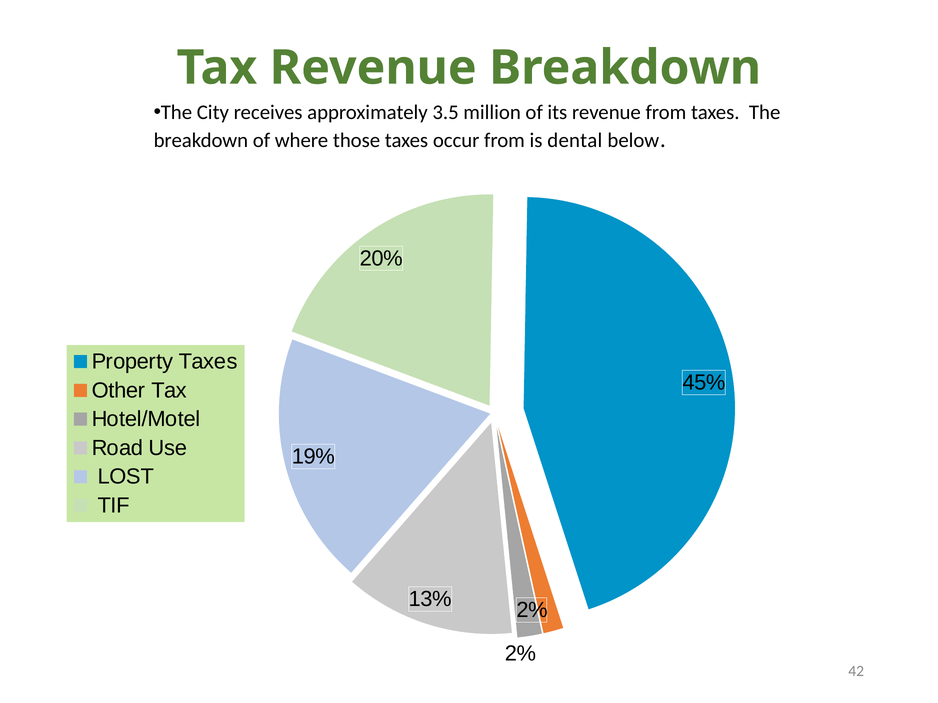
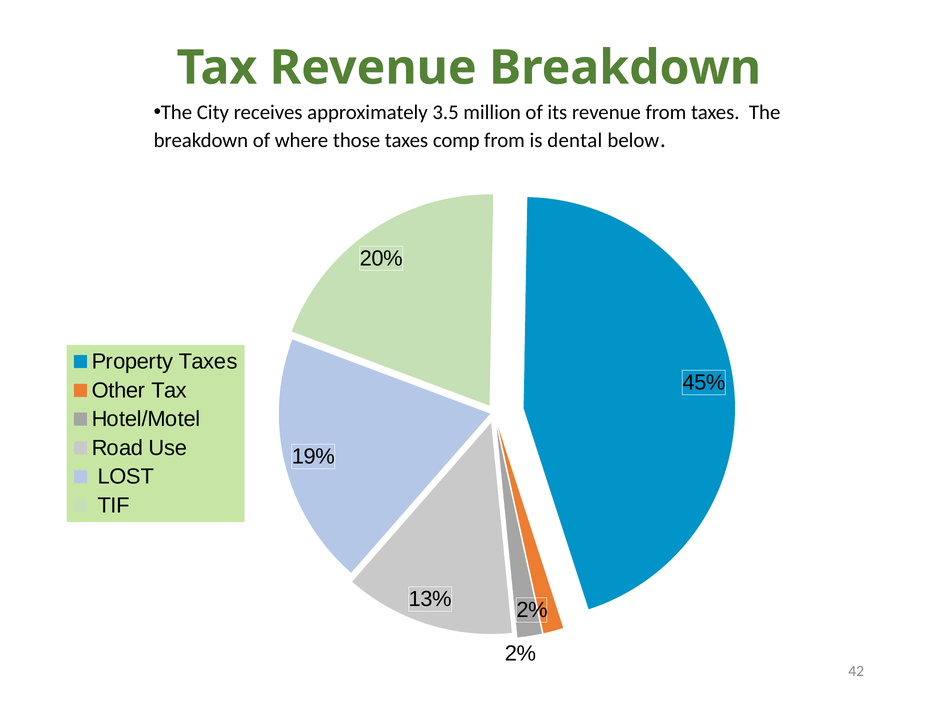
occur: occur -> comp (456, 140)
